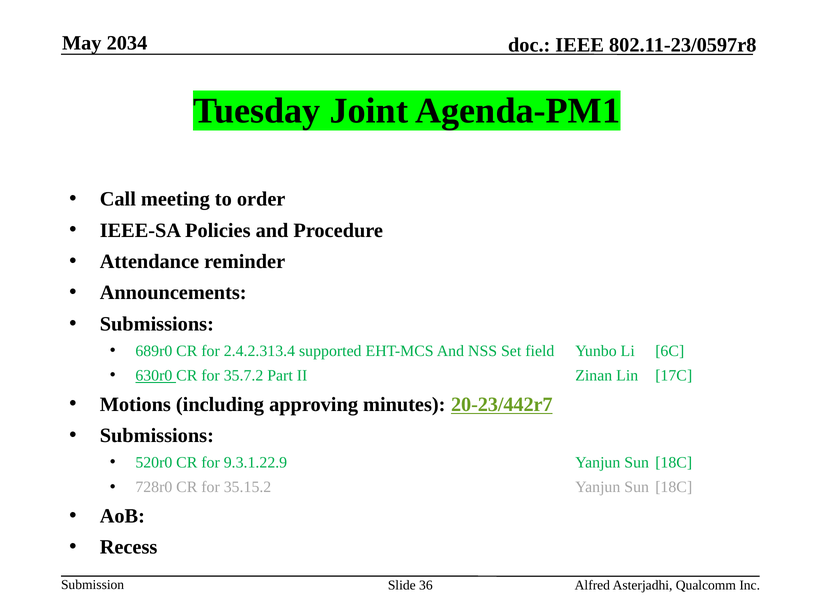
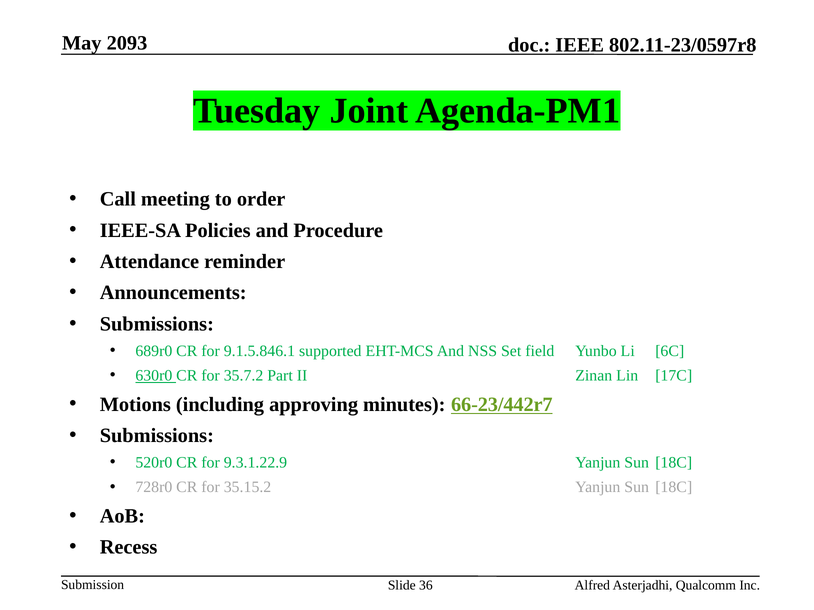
2034: 2034 -> 2093 (127, 43)
2.4.2.313.4: 2.4.2.313.4 -> 9.1.5.846.1 (259, 351)
20-23/442r7: 20-23/442r7 -> 66-23/442r7 (502, 405)
